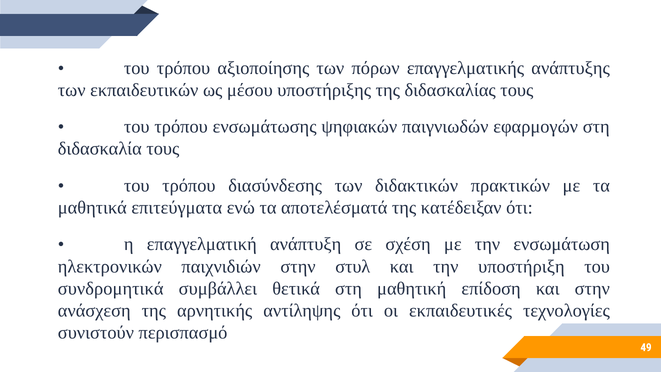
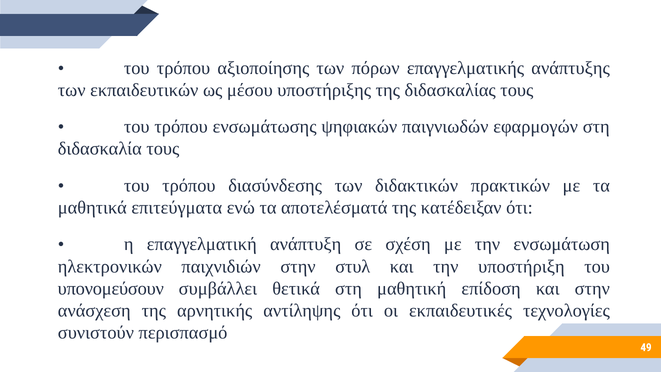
συνδρομητικά: συνδρομητικά -> υπονομεύσουν (111, 288)
